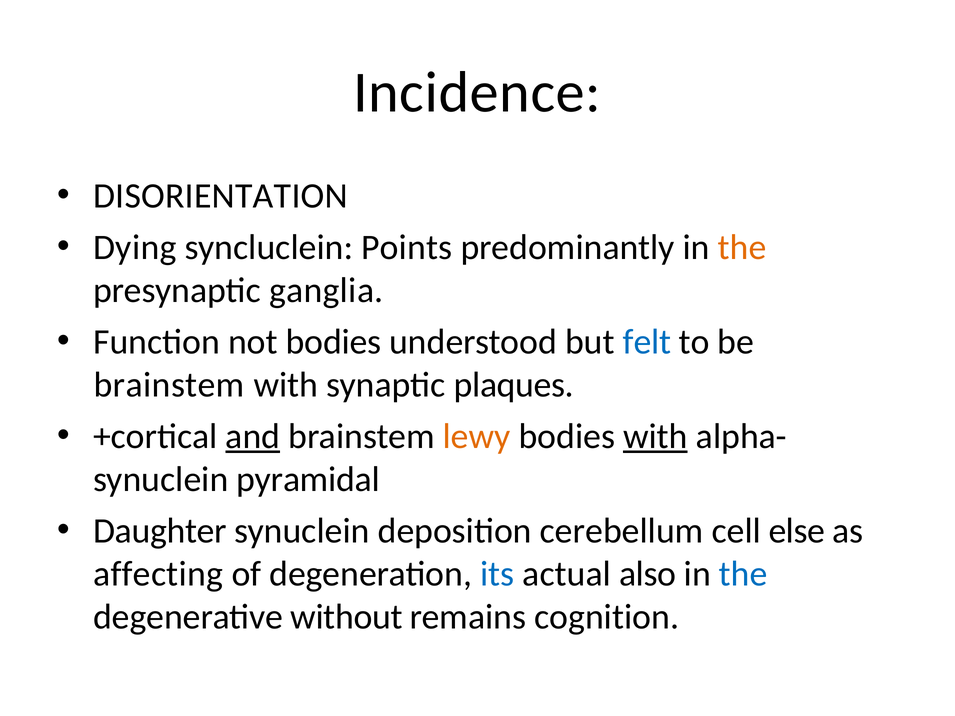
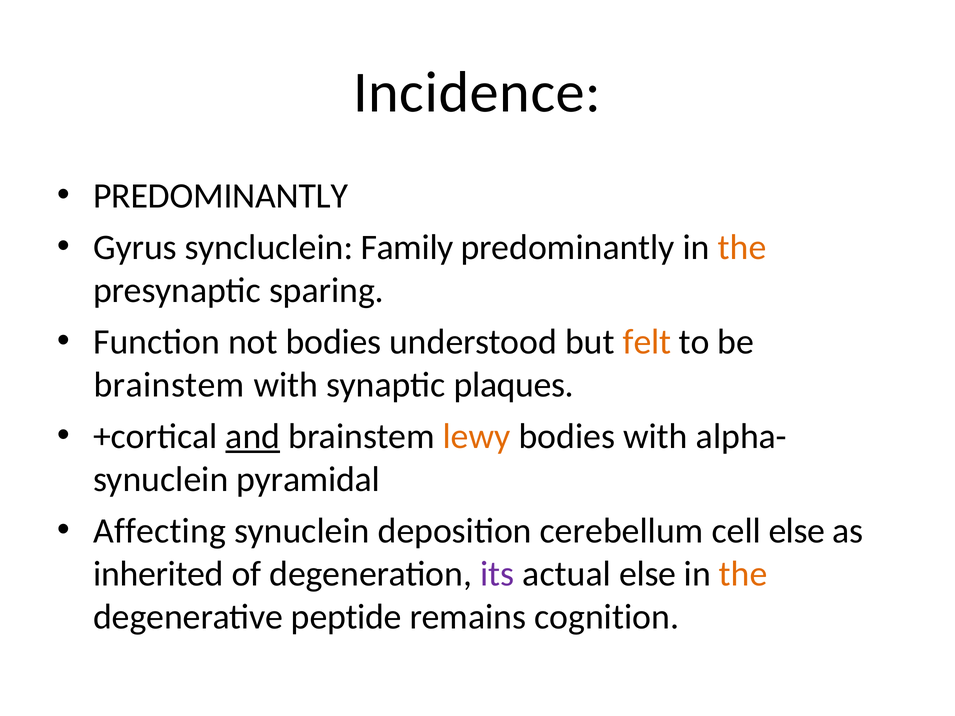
DISORIENTATION: DISORIENTATION -> PREDOMINANTLY (221, 196)
Dying: Dying -> Gyrus (135, 247)
Points: Points -> Family (407, 247)
ganglia: ganglia -> sparing (326, 290)
felt colour: blue -> orange (647, 342)
with underline: present -> none (655, 436)
Daughter: Daughter -> Affecting (160, 531)
affecting: affecting -> inherited (158, 574)
its colour: blue -> purple (497, 574)
actual also: also -> else (648, 574)
the colour: blue -> orange (743, 574)
without: without -> peptide (346, 617)
